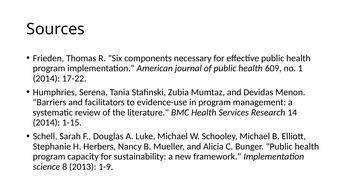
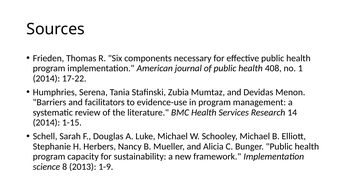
609: 609 -> 408 (273, 68)
